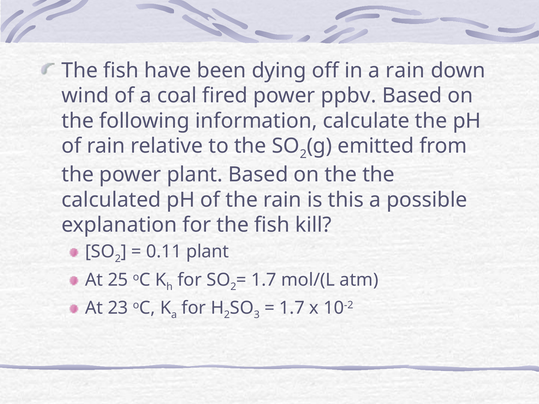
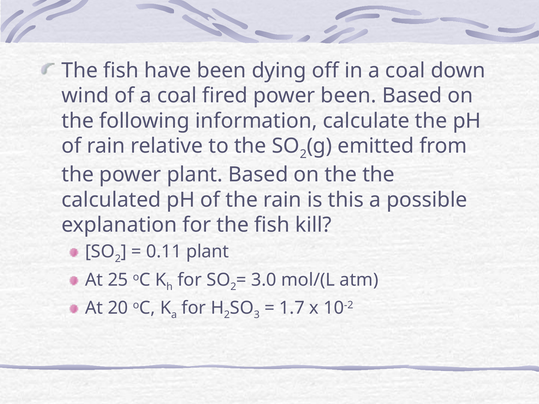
in a rain: rain -> coal (405, 71)
power ppbv: ppbv -> been (349, 96)
1.7: 1.7 -> 3.0 (264, 280)
23: 23 -> 20 (118, 308)
